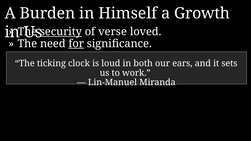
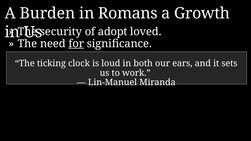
Himself: Himself -> Romans (128, 13)
security underline: present -> none (61, 32)
verse: verse -> adopt (113, 32)
